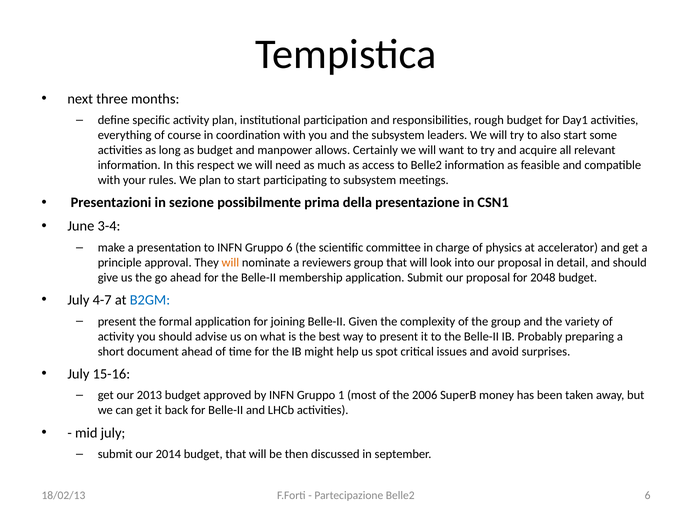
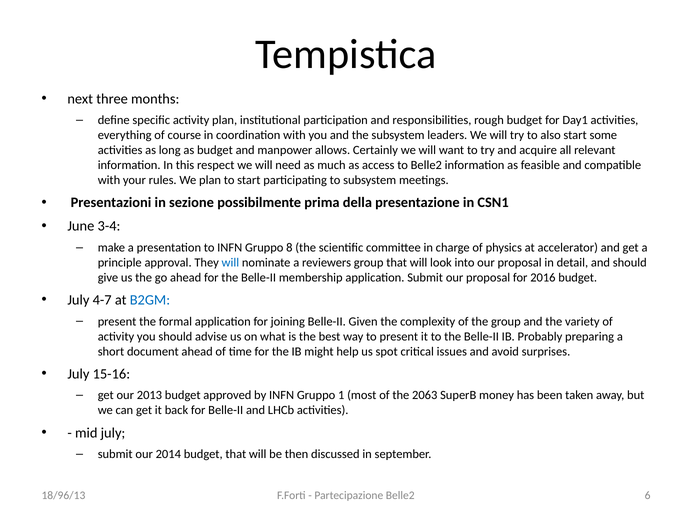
Gruppo 6: 6 -> 8 (289, 248)
will colour: orange -> blue (230, 263)
2048: 2048 -> 2016 (543, 278)
2006: 2006 -> 2063 (425, 395)
18/02/13: 18/02/13 -> 18/96/13 (63, 496)
